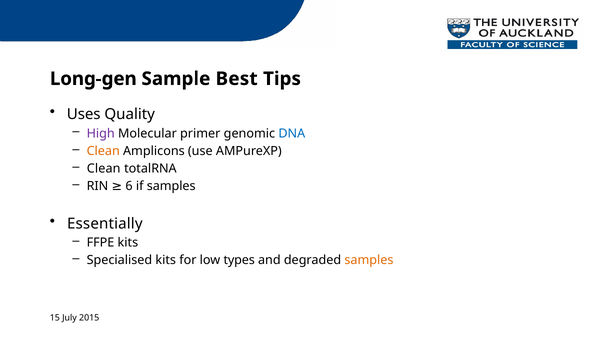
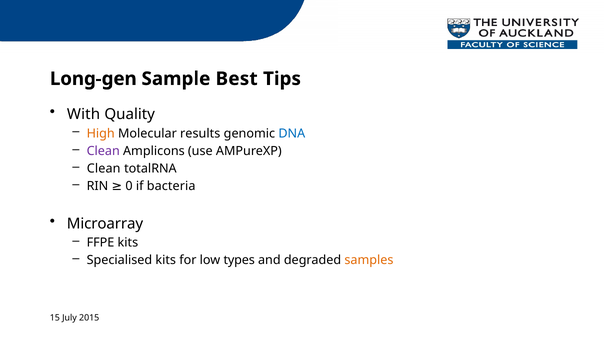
Uses: Uses -> With (84, 114)
High colour: purple -> orange (101, 133)
primer: primer -> results (200, 133)
Clean colour: orange -> purple (103, 151)
6: 6 -> 0 (129, 186)
if samples: samples -> bacteria (171, 186)
Essentially: Essentially -> Microarray (105, 224)
